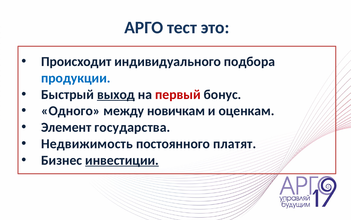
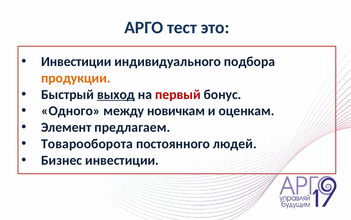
Происходит: Происходит -> Инвестиции (76, 61)
продукции colour: blue -> orange (76, 78)
государства: государства -> предлагаем (132, 127)
Недвижимость: Недвижимость -> Товарооборота (87, 143)
платят: платят -> людей (235, 143)
инвестиции underline: present -> none (122, 160)
